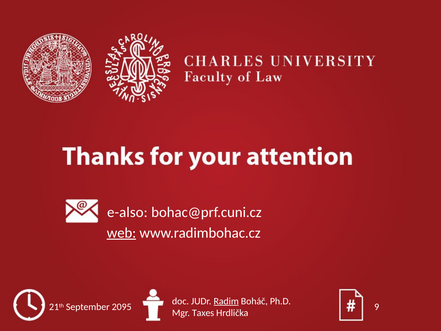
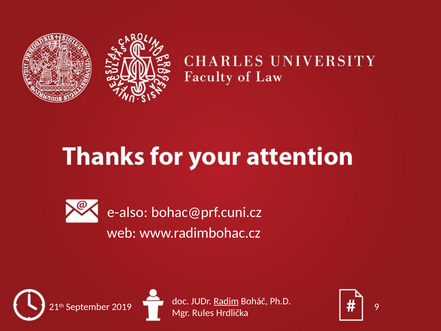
web underline: present -> none (121, 233)
2095: 2095 -> 2019 (122, 307)
Taxes: Taxes -> Rules (203, 313)
